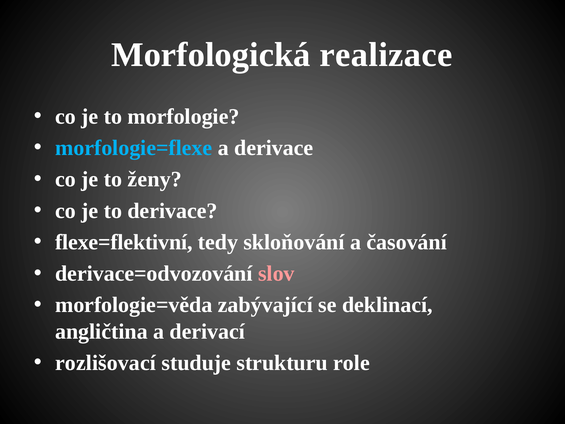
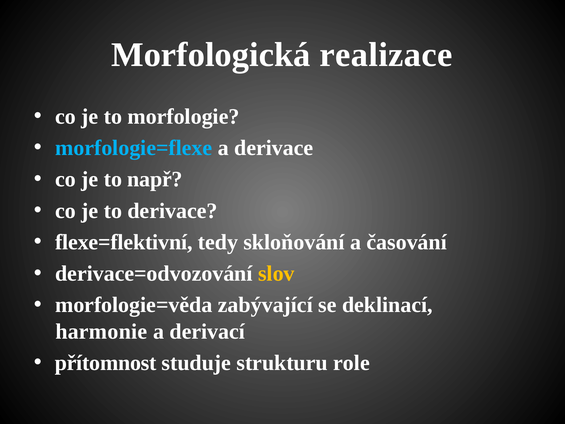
ženy: ženy -> např (155, 179)
slov colour: pink -> yellow (276, 273)
angličtina: angličtina -> harmonie (101, 331)
rozlišovací: rozlišovací -> přítomnost (106, 363)
